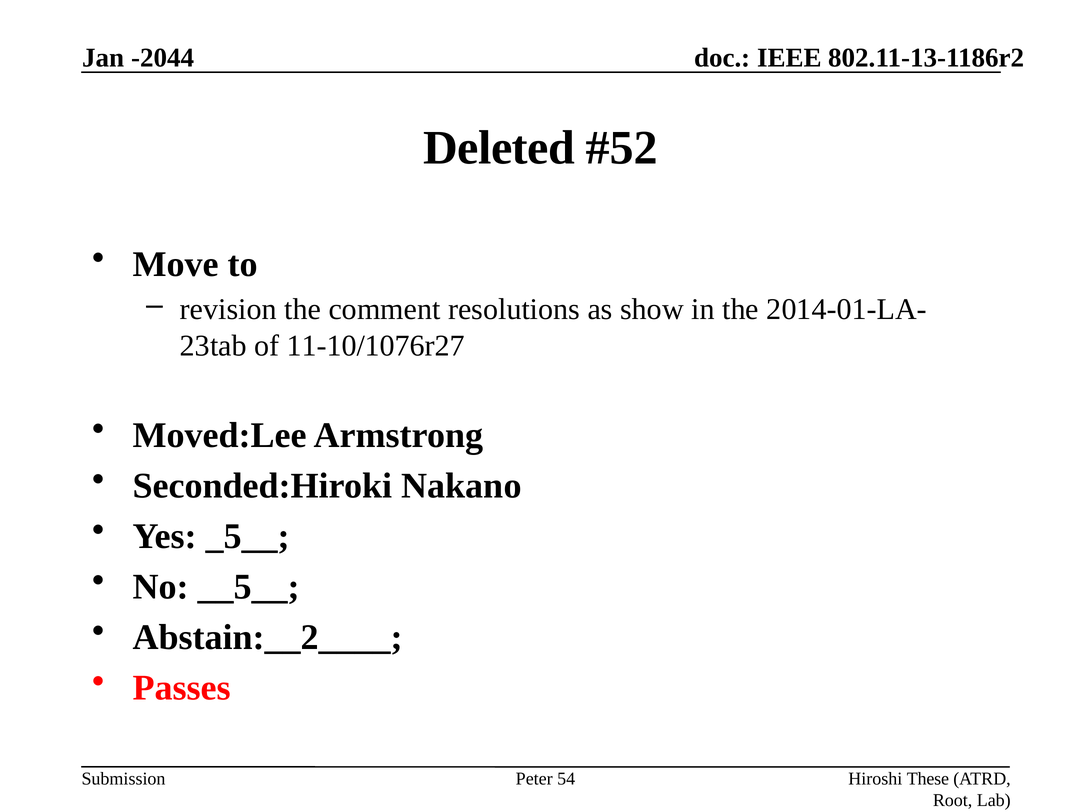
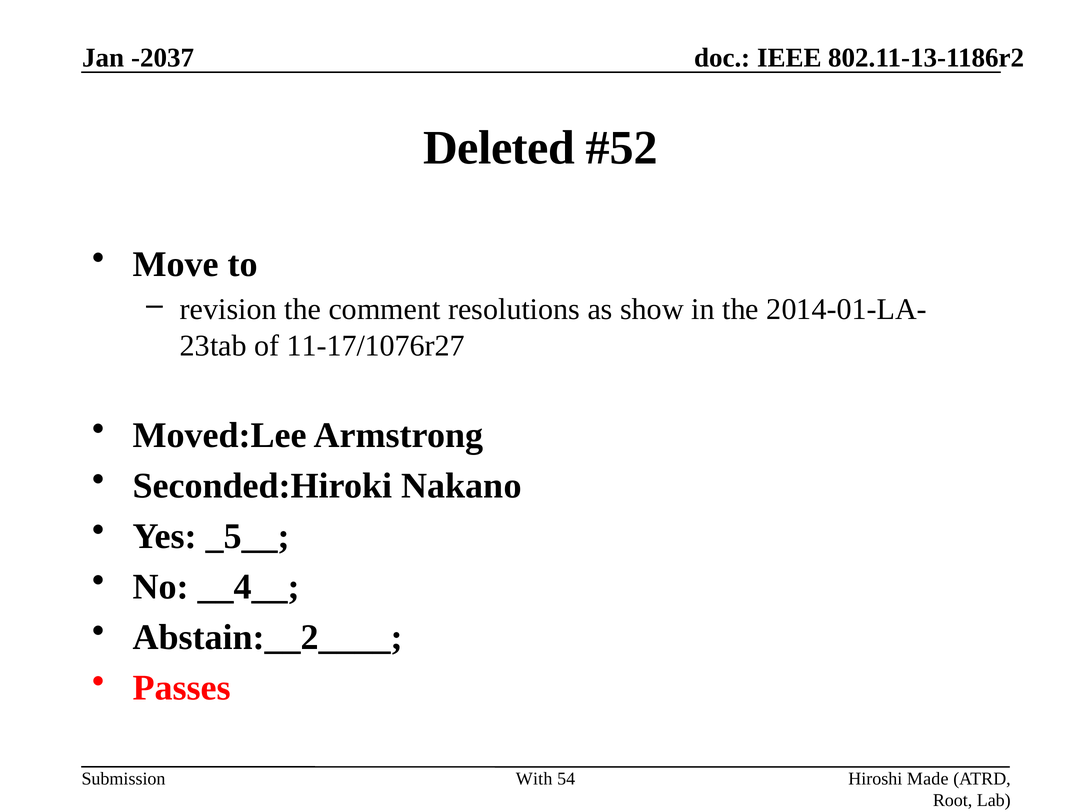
-2044: -2044 -> -2037 (163, 58)
11-10/1076r27: 11-10/1076r27 -> 11-17/1076r27 (376, 345)
__5__: __5__ -> __4__ (249, 586)
Peter: Peter -> With (534, 778)
These: These -> Made (928, 778)
